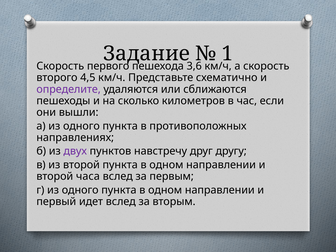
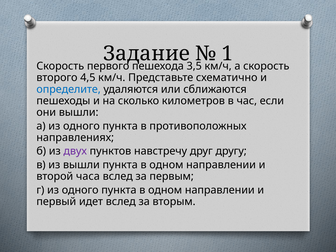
3,6: 3,6 -> 3,5 (194, 66)
определите colour: purple -> blue (69, 89)
из второй: второй -> вышли (81, 165)
